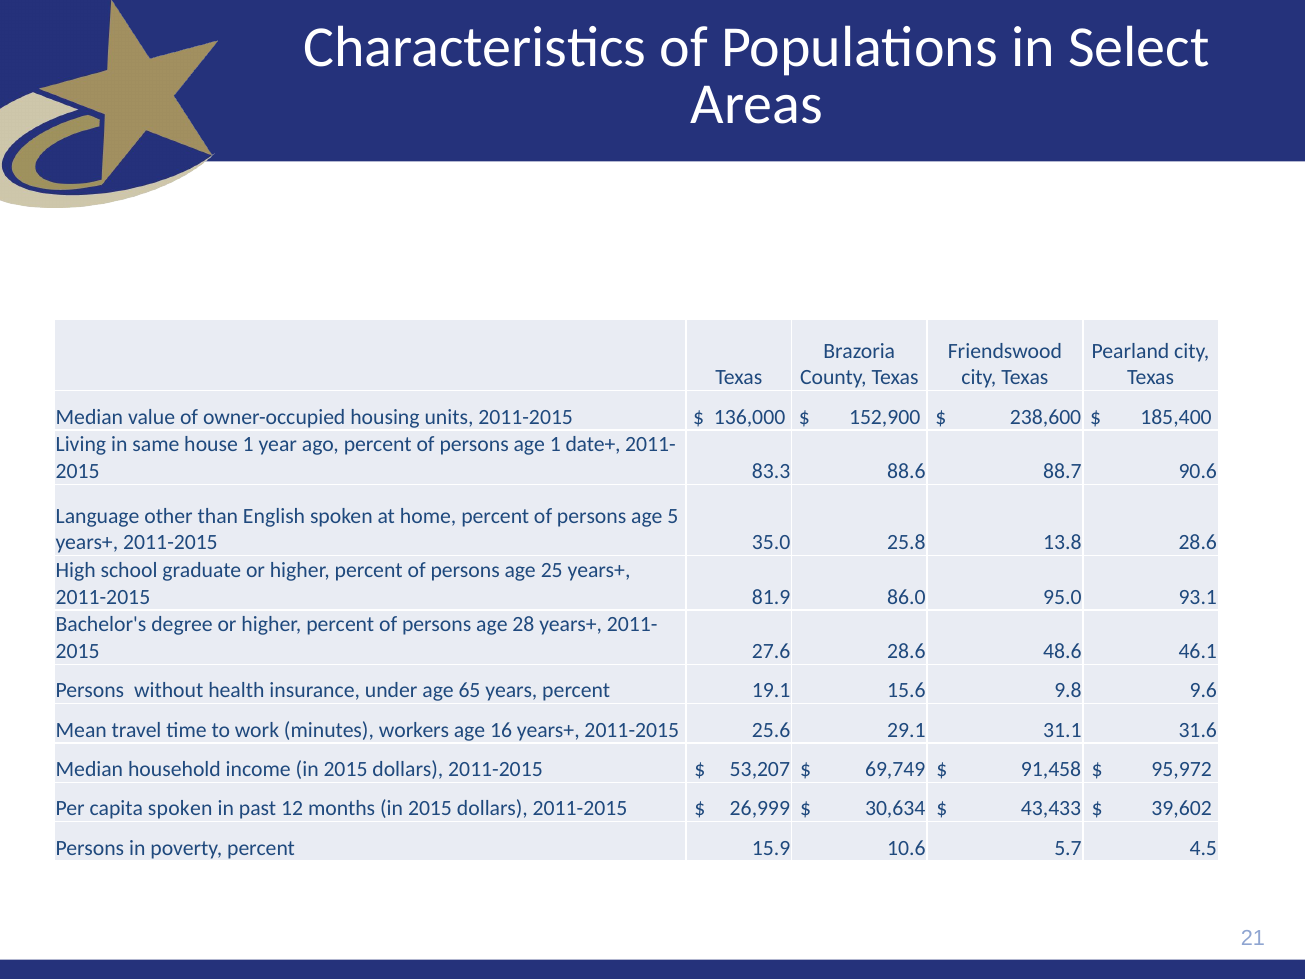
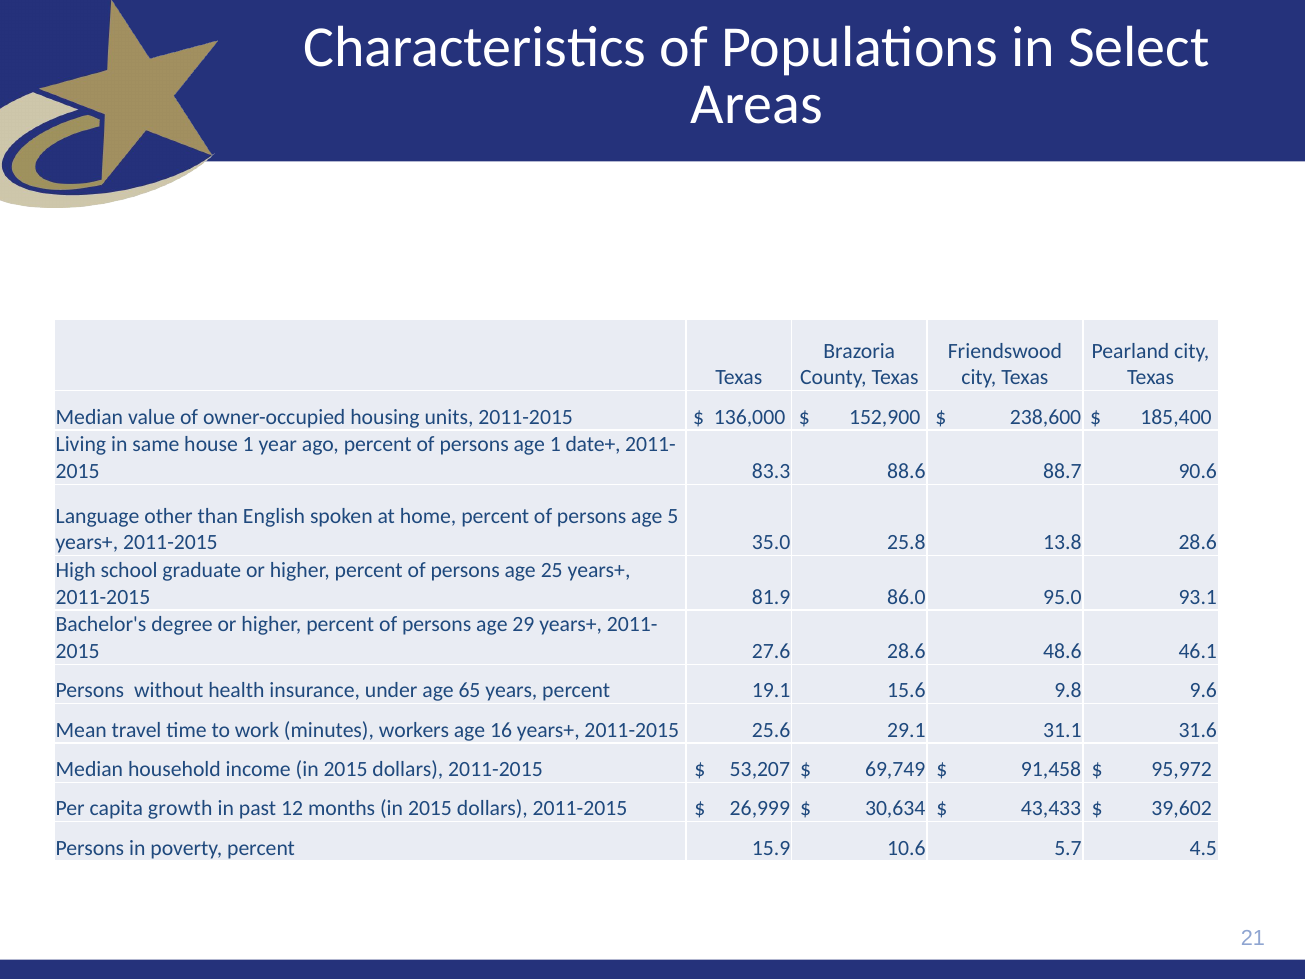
28: 28 -> 29 (523, 625)
capita spoken: spoken -> growth (180, 808)
